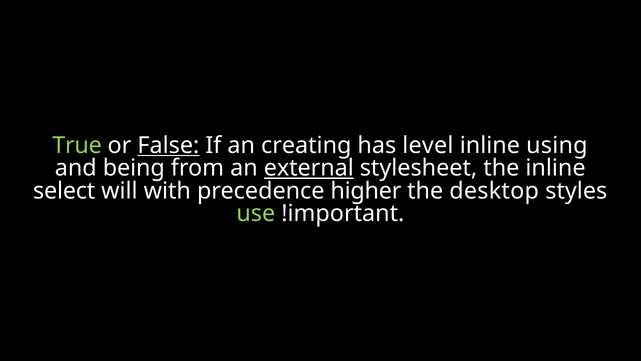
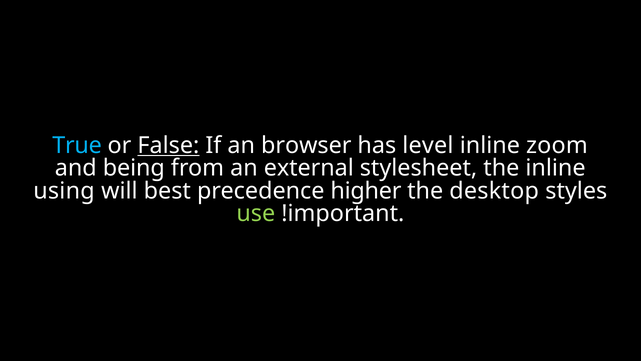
True colour: light green -> light blue (77, 145)
creating: creating -> browser (306, 145)
using: using -> zoom (557, 145)
external underline: present -> none (309, 168)
select: select -> using (64, 191)
with: with -> best (167, 191)
